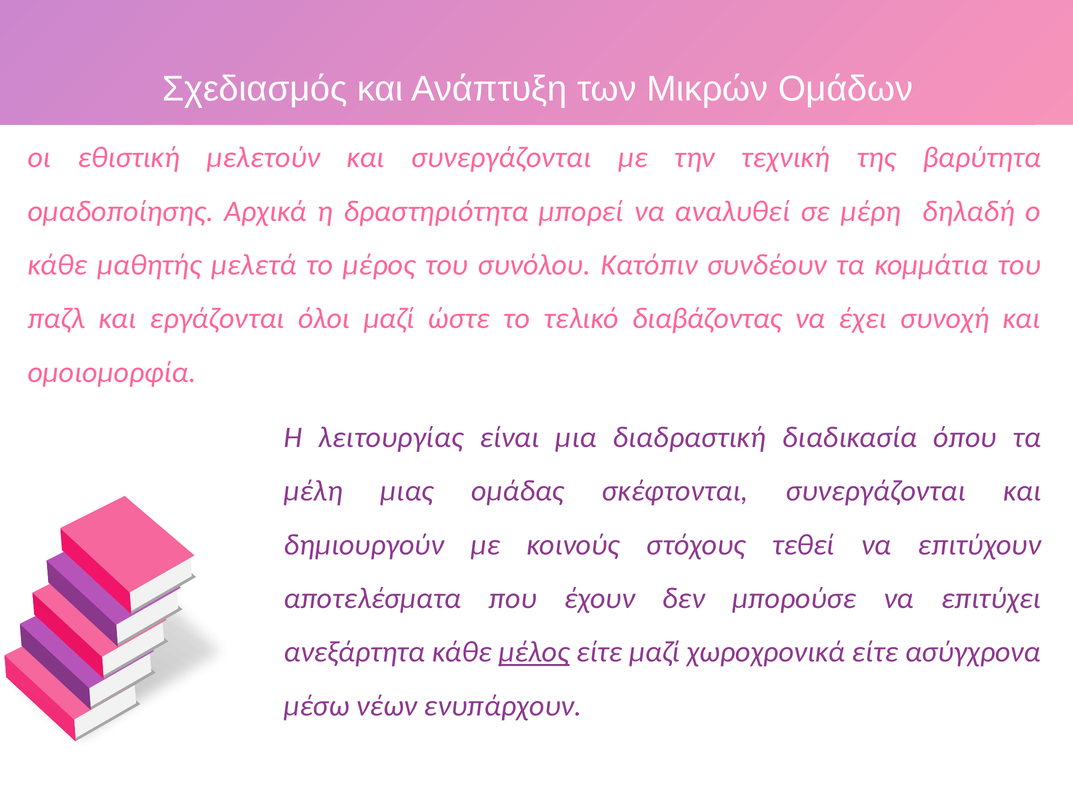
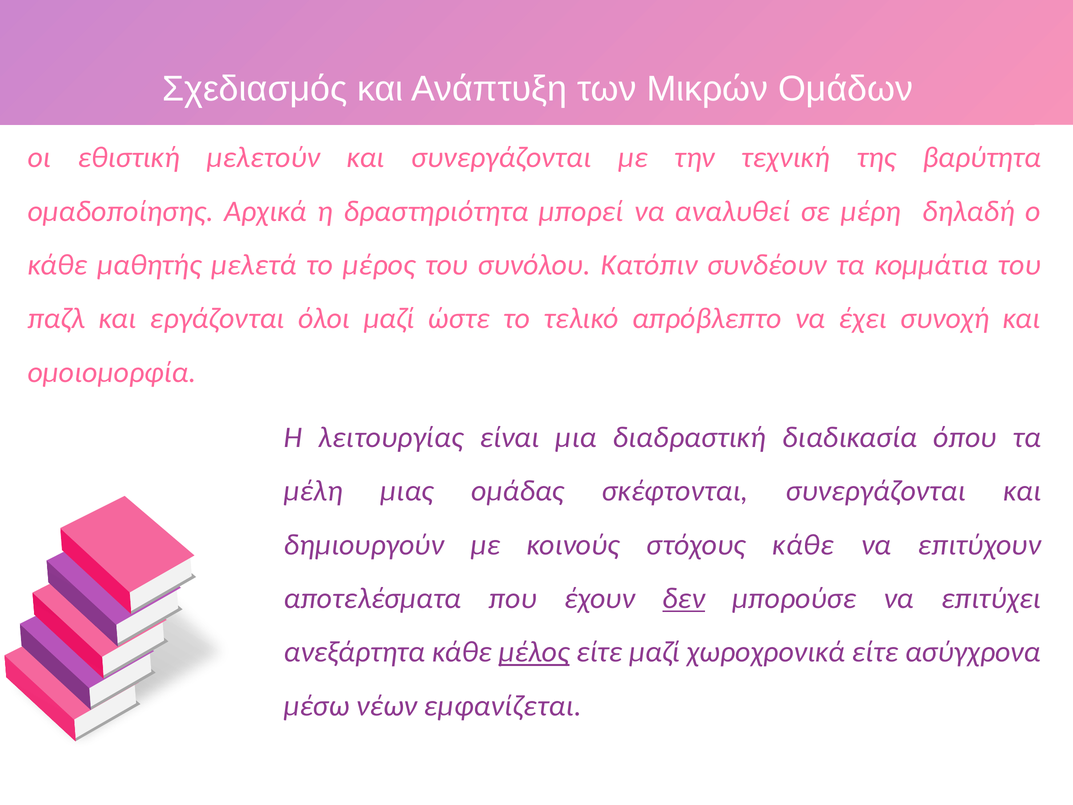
διαβάζοντας: διαβάζοντας -> απρόβλεπτο (707, 319)
στόχους τεθεί: τεθεί -> κάθε (803, 545)
δεν underline: none -> present (684, 598)
ενυπάρχουν: ενυπάρχουν -> εμφανίζεται (503, 706)
